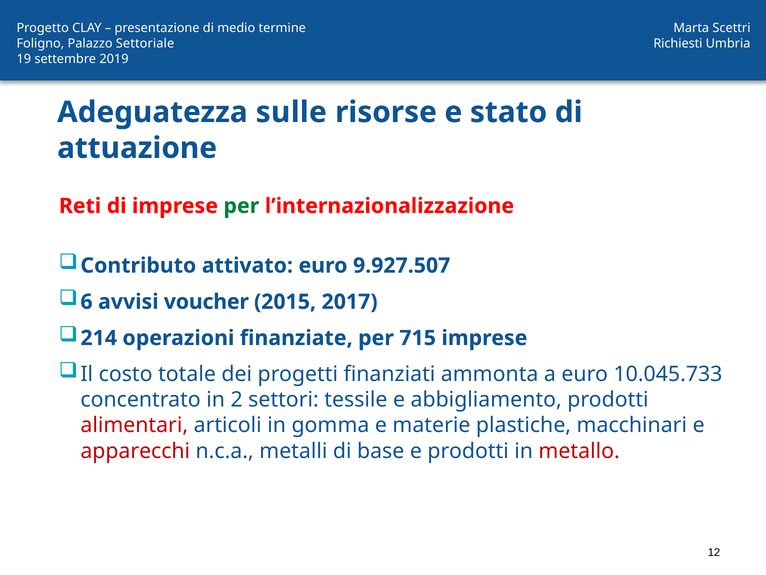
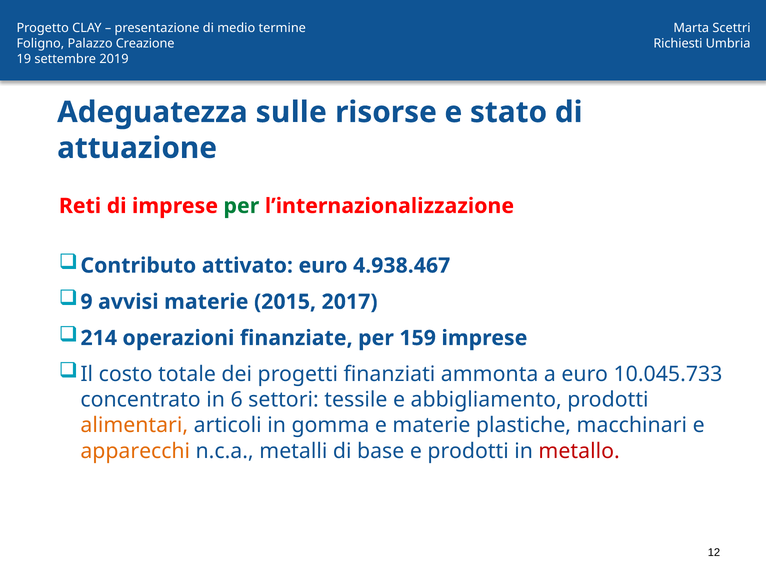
Settoriale: Settoriale -> Creazione (145, 43)
9.927.507: 9.927.507 -> 4.938.467 (402, 265)
6: 6 -> 9 (87, 302)
avvisi voucher: voucher -> materie (206, 302)
715: 715 -> 159 (418, 338)
2: 2 -> 6 (237, 399)
alimentari colour: red -> orange (134, 425)
apparecchi colour: red -> orange (135, 451)
